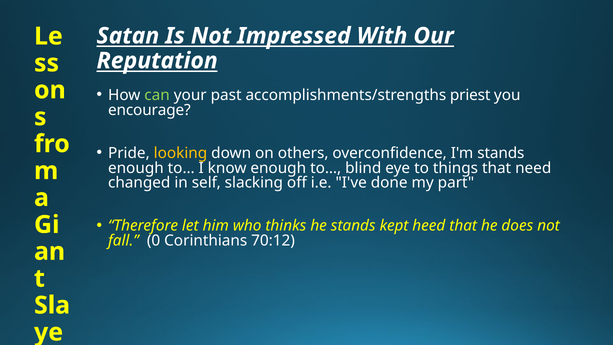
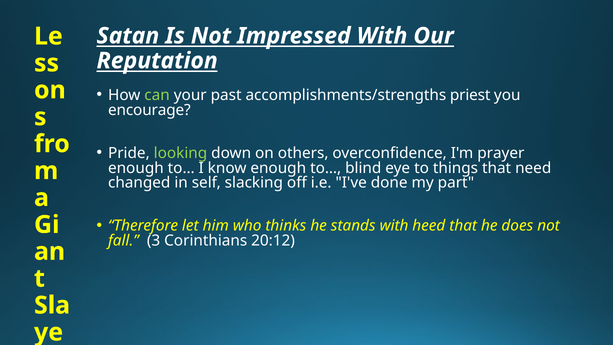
looking colour: yellow -> light green (180, 153)
I'm stands: stands -> prayer (501, 153)
stands kept: kept -> with (394, 226)
0: 0 -> 3 (154, 241)
70:12: 70:12 -> 20:12 (273, 241)
